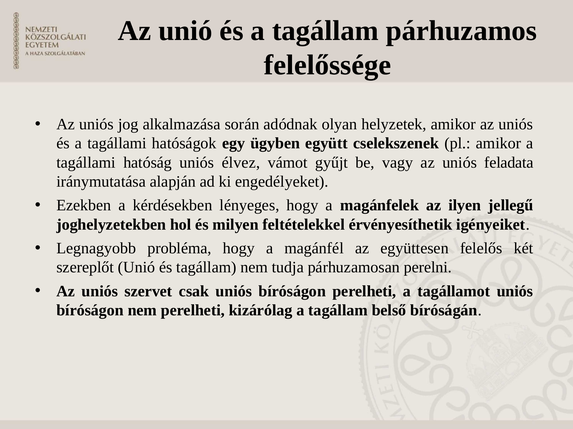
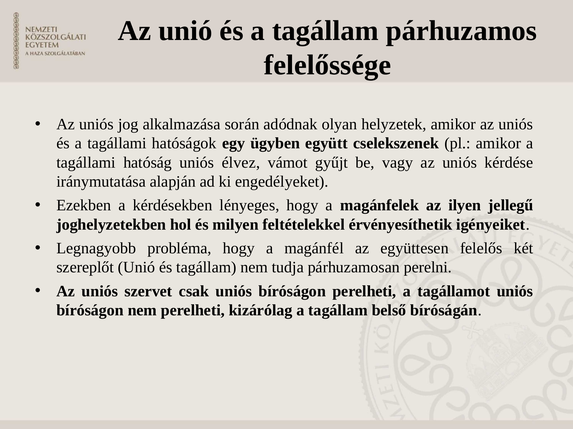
feladata: feladata -> kérdése (509, 163)
